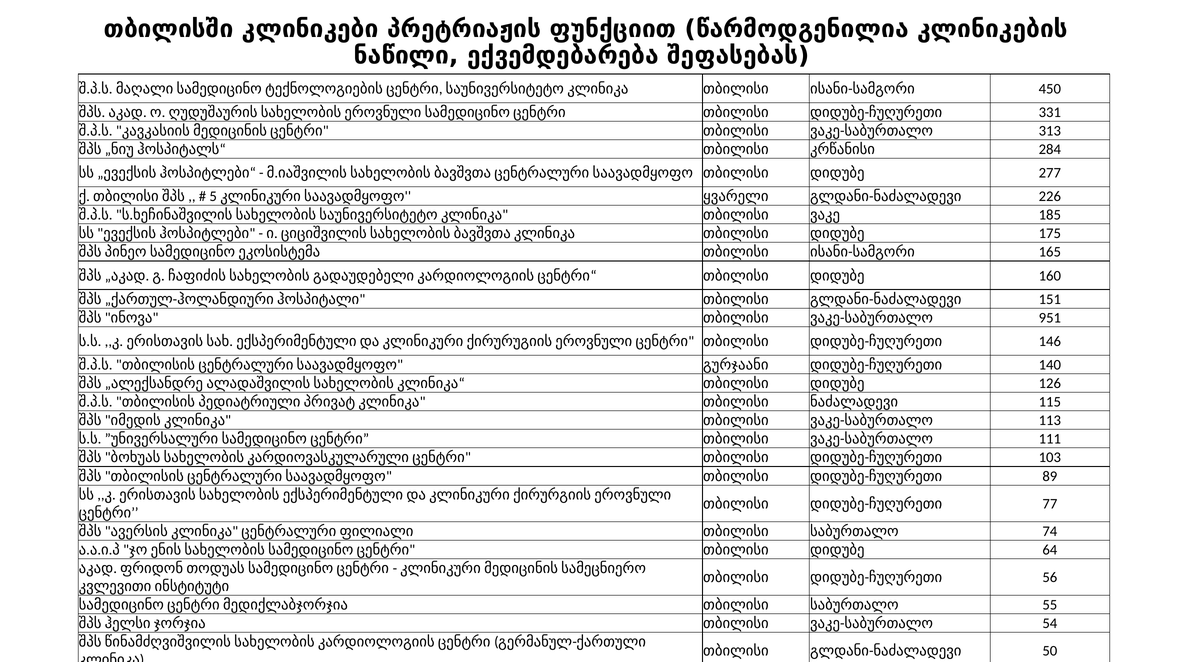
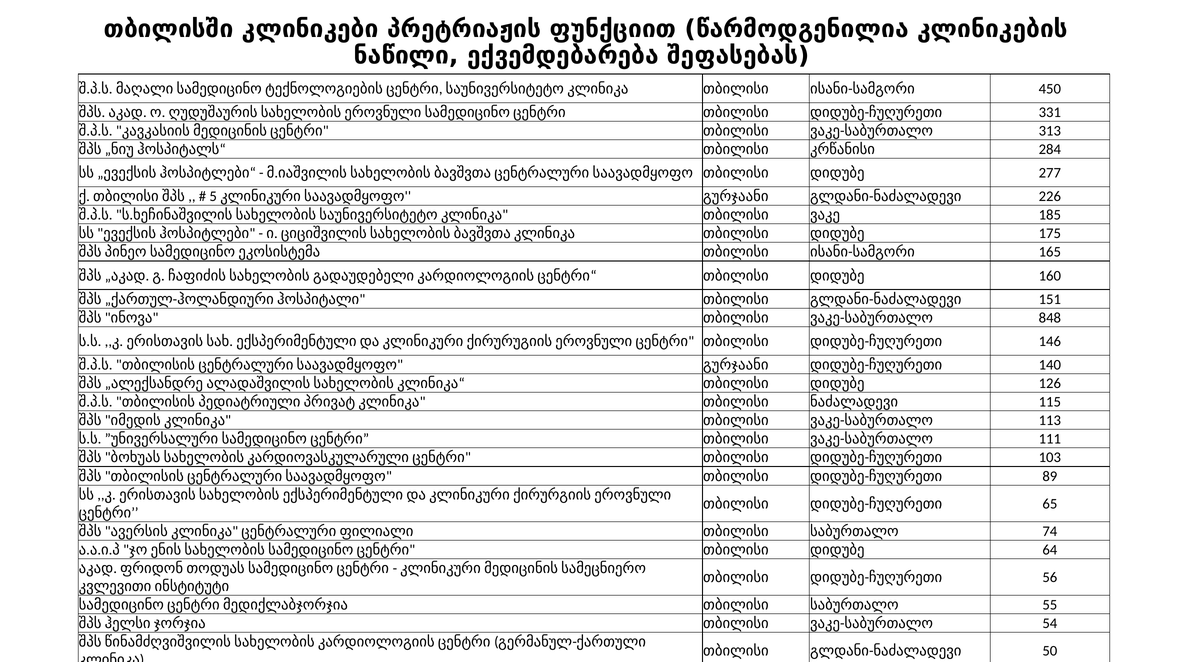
ყვარელი: ყვარელი -> გურჯაანი (736, 197)
951: 951 -> 848 (1050, 318)
77: 77 -> 65 (1050, 504)
